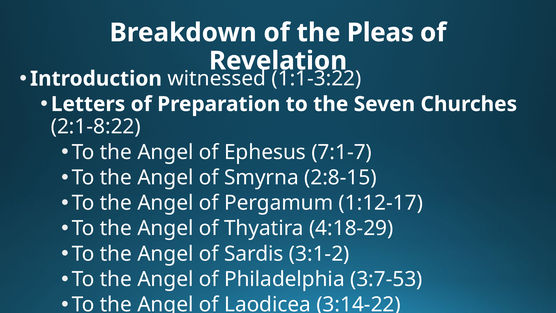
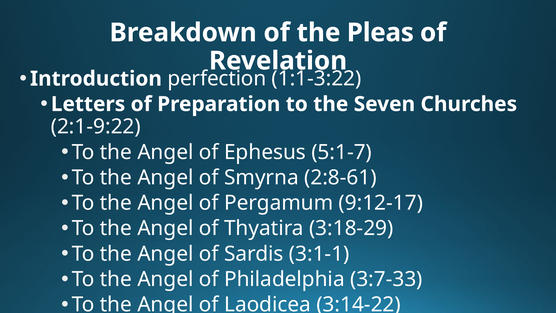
witnessed: witnessed -> perfection (217, 79)
2:1-8:22: 2:1-8:22 -> 2:1-9:22 (96, 127)
7:1-7: 7:1-7 -> 5:1-7 (342, 152)
2:8-15: 2:8-15 -> 2:8-61 (340, 177)
1:12-17: 1:12-17 -> 9:12-17 (381, 203)
4:18-29: 4:18-29 -> 3:18-29 (351, 228)
3:1-2: 3:1-2 -> 3:1-1 (319, 254)
3:7-53: 3:7-53 -> 3:7-33 (386, 279)
